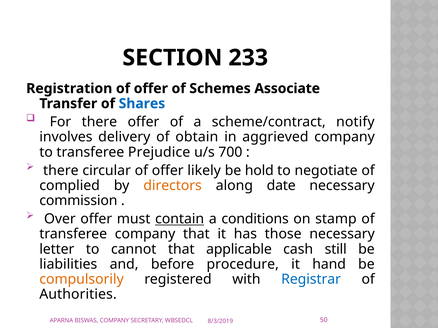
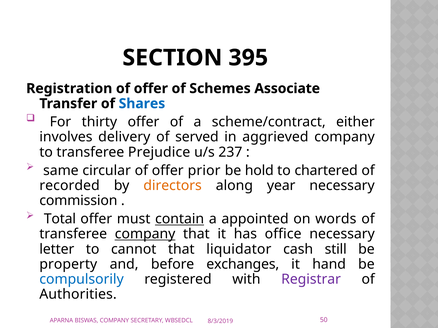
233: 233 -> 395 (248, 58)
For there: there -> thirty (99, 122)
notify: notify -> either (355, 122)
obtain: obtain -> served (197, 137)
700: 700 -> 237 (230, 152)
there: there -> same (61, 171)
likely: likely -> prior (204, 171)
negotiate: negotiate -> chartered (326, 171)
complied: complied -> recorded (70, 186)
date: date -> year (281, 186)
Over: Over -> Total (60, 219)
conditions: conditions -> appointed (255, 219)
stamp: stamp -> words (336, 219)
company underline: none -> present (145, 234)
those: those -> office (283, 234)
applicable: applicable -> liquidator (239, 250)
liabilities: liabilities -> property (68, 265)
procedure: procedure -> exchanges (243, 265)
compulsorily colour: orange -> blue (82, 280)
Registrar colour: blue -> purple (311, 280)
